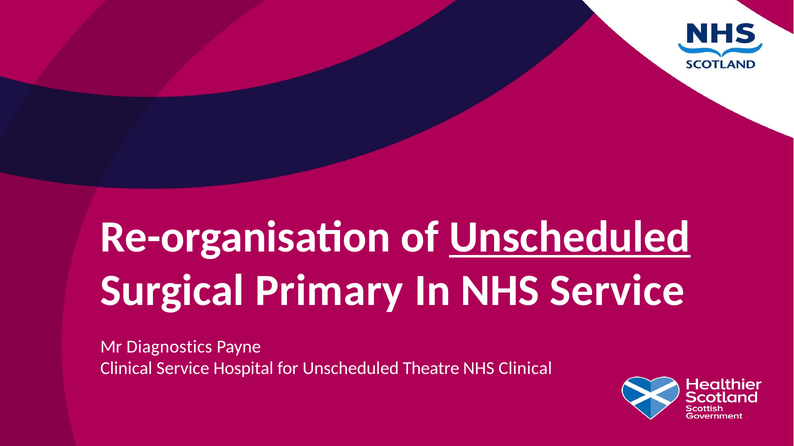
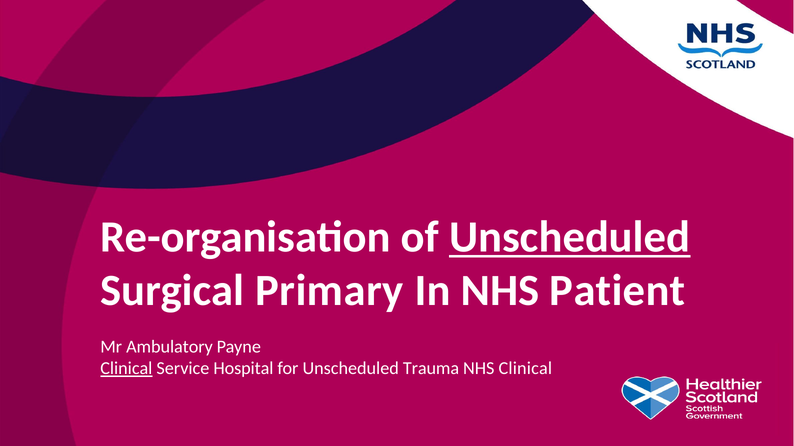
NHS Service: Service -> Patient (617, 291)
Diagnostics: Diagnostics -> Ambulatory (169, 347)
Clinical underline: none -> present (126, 369)
Theatre: Theatre -> Trauma (431, 369)
